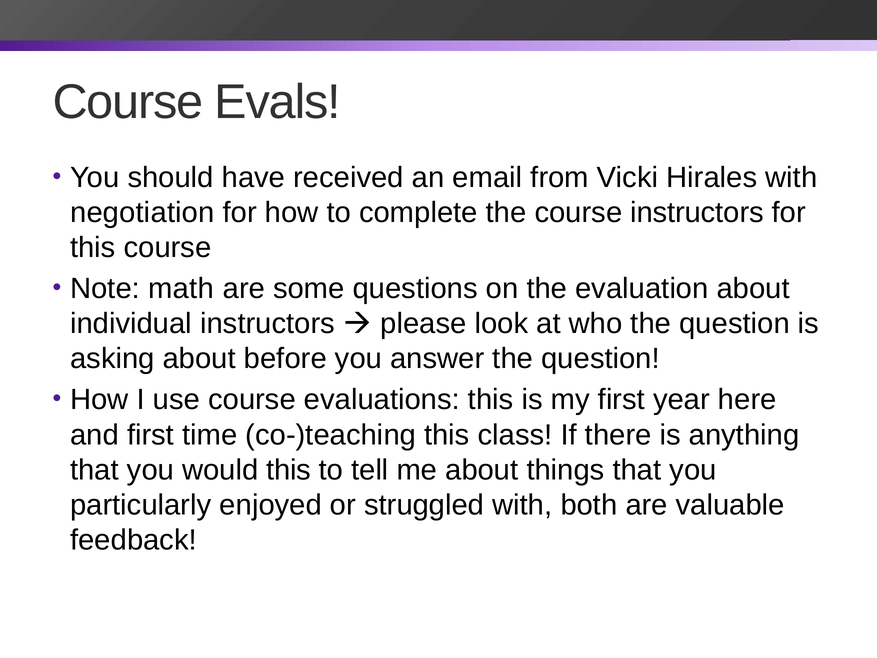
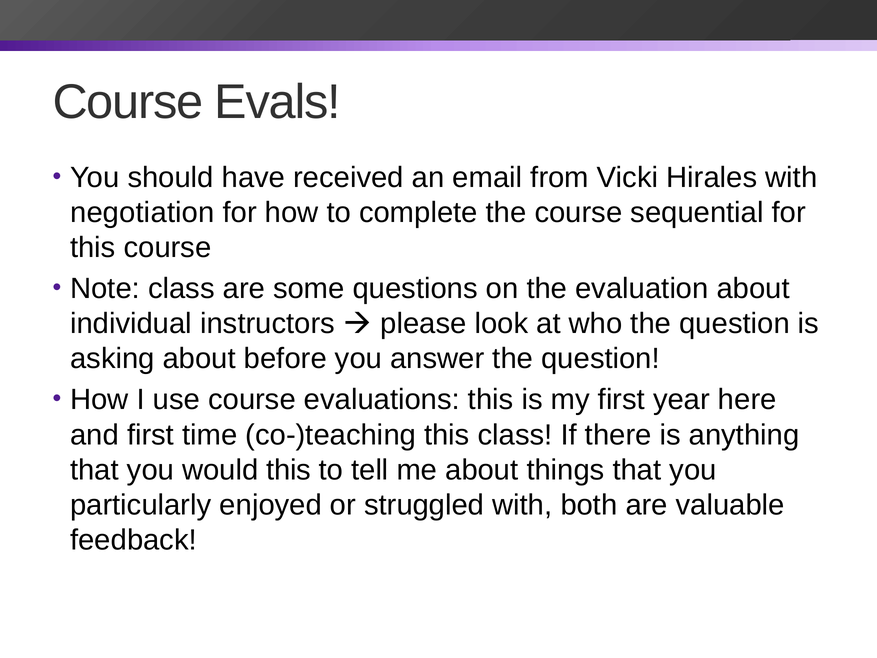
course instructors: instructors -> sequential (697, 213)
Note math: math -> class (181, 289)
